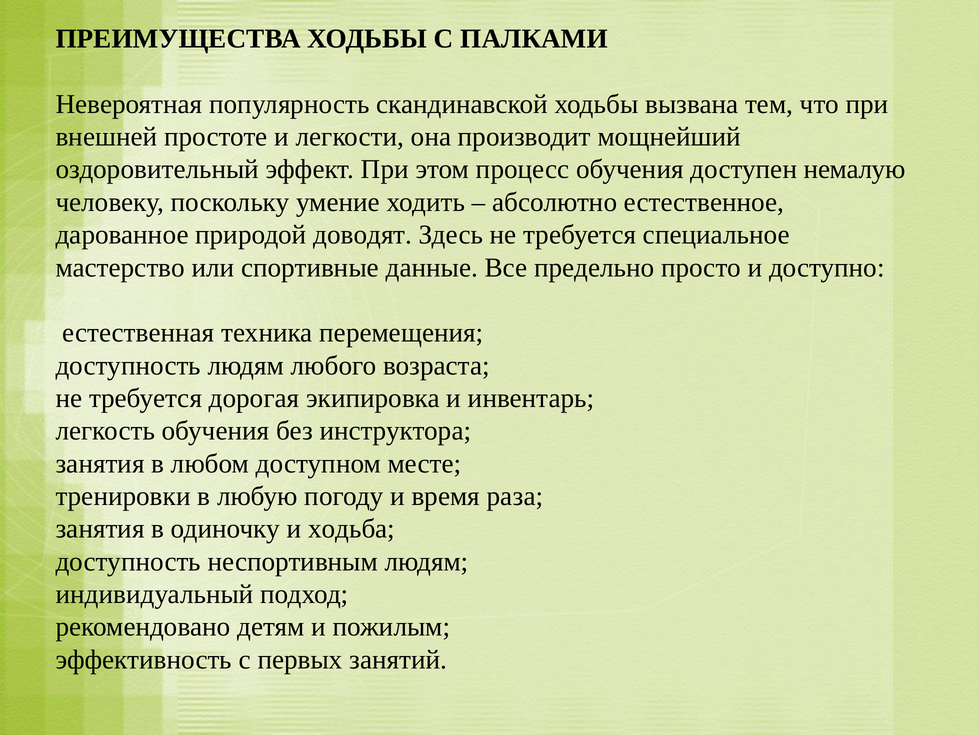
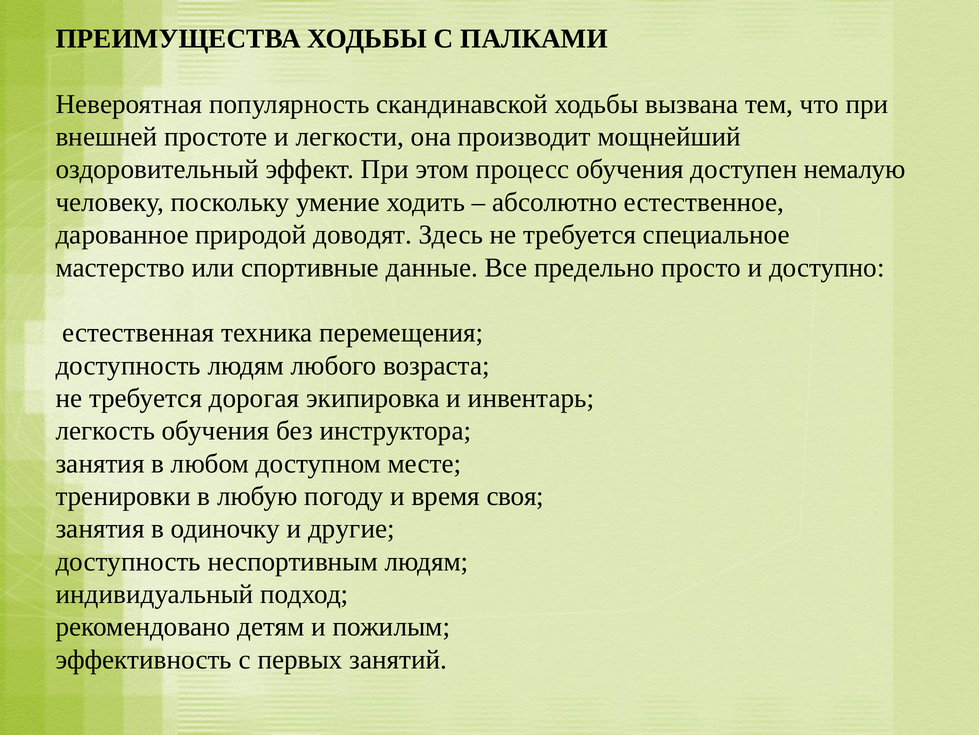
раза: раза -> своя (515, 496)
ходьба: ходьба -> другие (351, 528)
